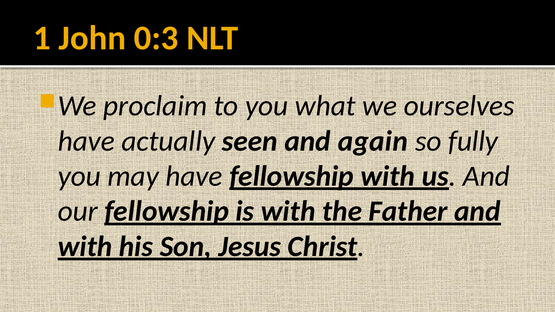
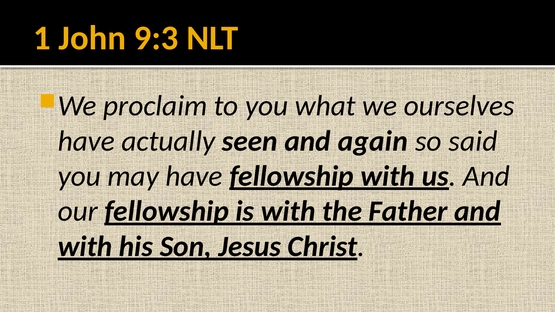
0:3: 0:3 -> 9:3 (156, 38)
fully: fully -> said (473, 141)
